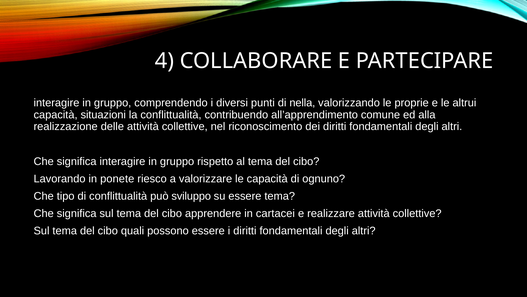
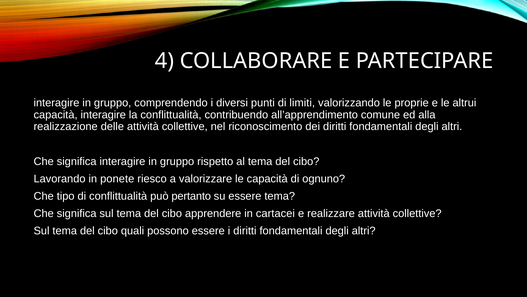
nella: nella -> limiti (302, 103)
capacità situazioni: situazioni -> interagire (103, 115)
sviluppo: sviluppo -> pertanto (191, 196)
